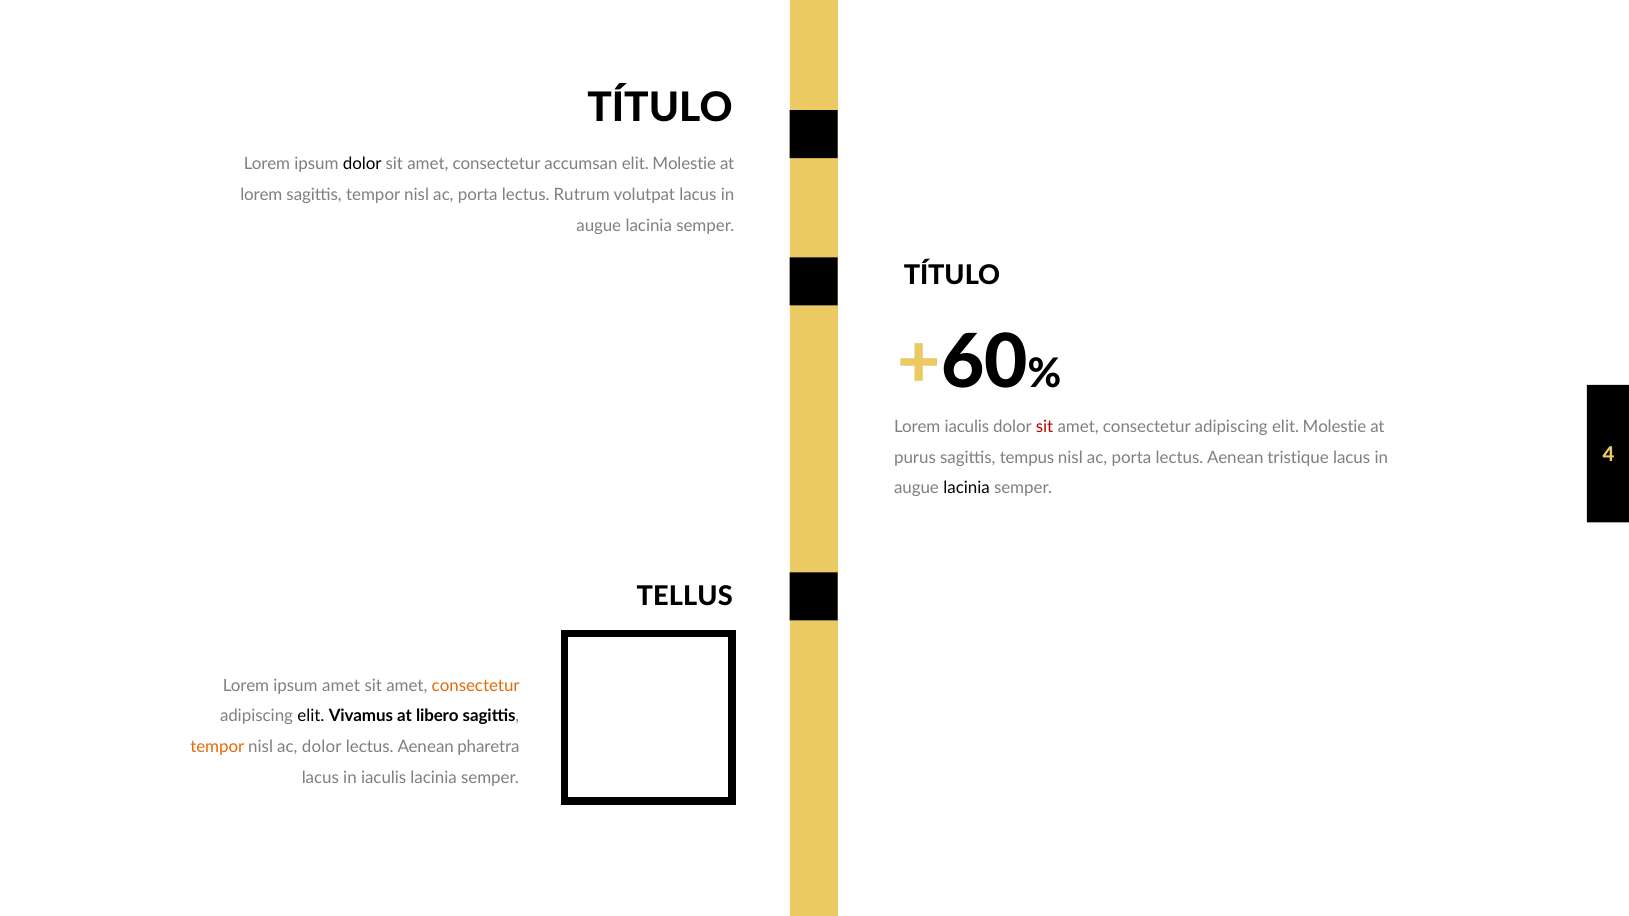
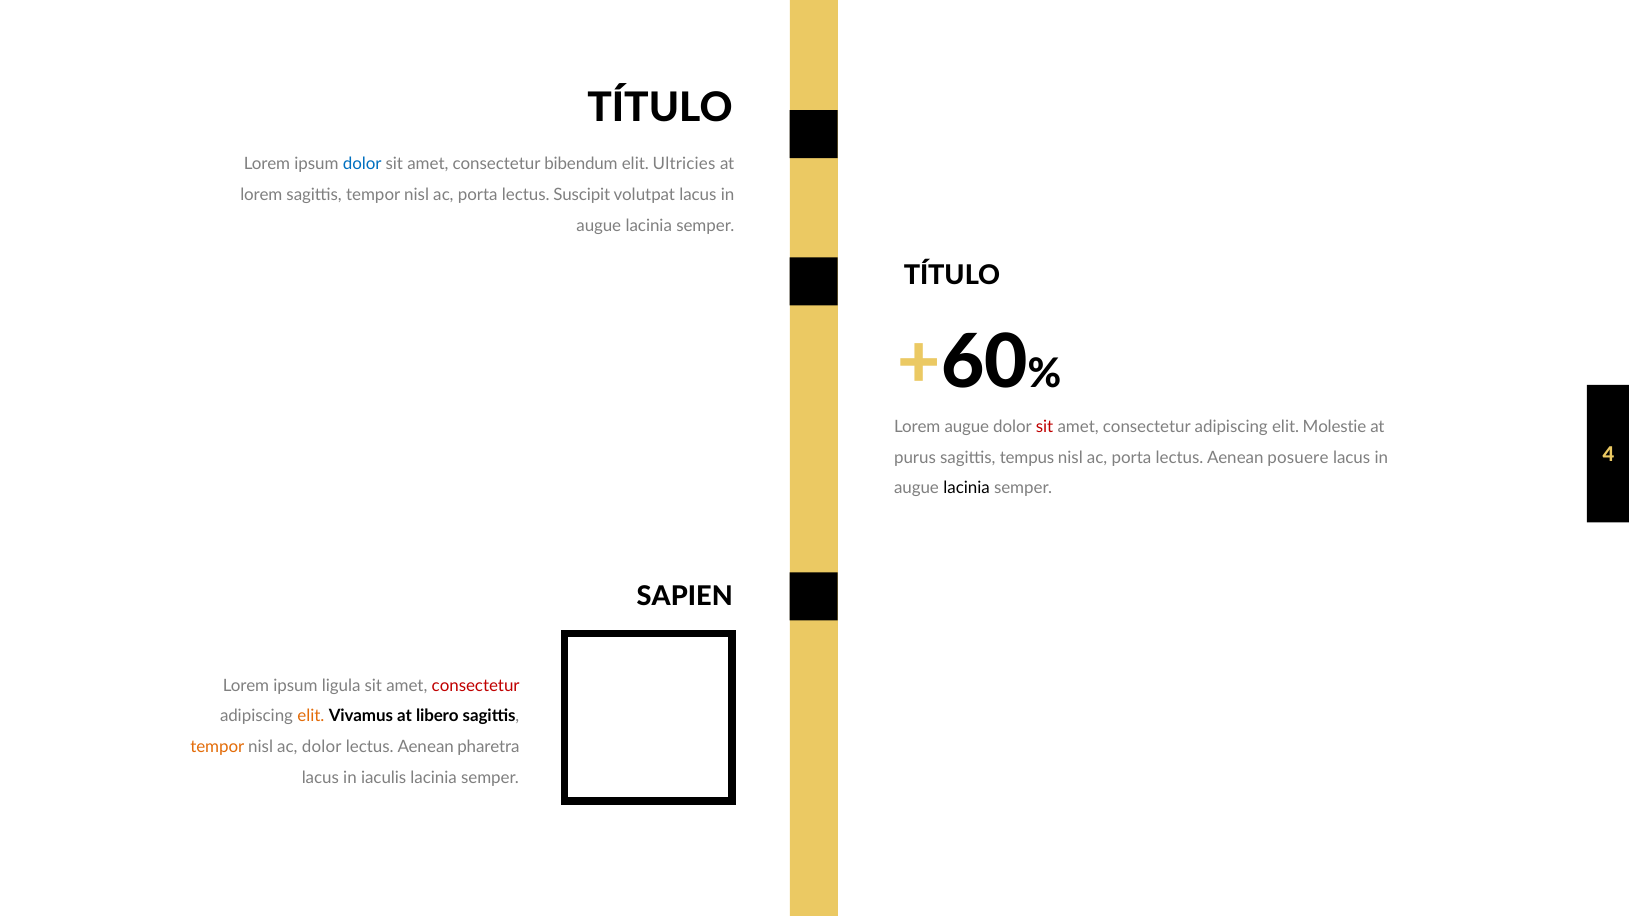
dolor colour: black -> blue (362, 164)
accumsan: accumsan -> bibendum (581, 164)
Molestie: Molestie -> Ultricies (684, 164)
Rutrum: Rutrum -> Suscipit (582, 195)
Lorem iaculis: iaculis -> augue (967, 427)
tristique: tristique -> posuere (1298, 458)
TELLUS: TELLUS -> SAPIEN (685, 597)
ipsum amet: amet -> ligula (341, 686)
consectetur colour: orange -> red (476, 686)
elit colour: black -> orange (311, 717)
